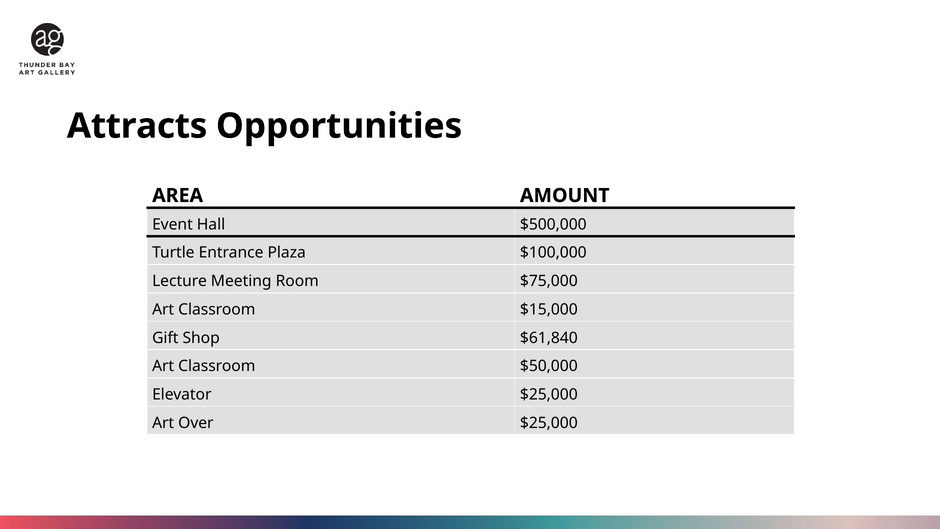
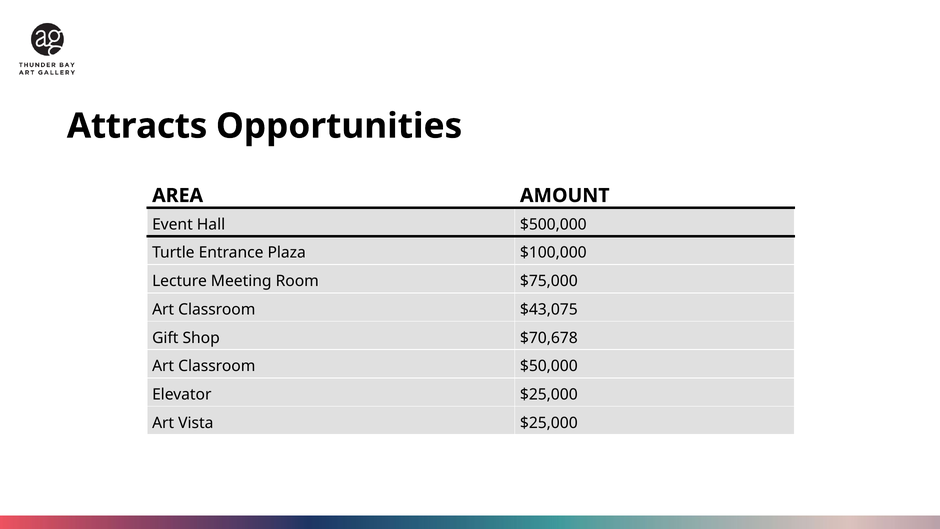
$15,000: $15,000 -> $43,075 (549, 309)
$61,840: $61,840 -> $70,678 (549, 338)
Over: Over -> Vista (196, 423)
